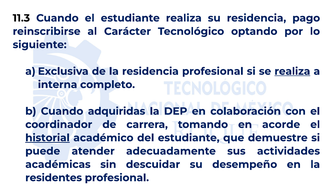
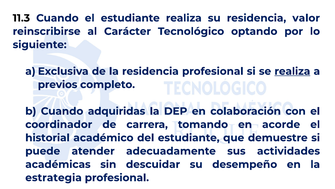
pago: pago -> valor (306, 18)
interna: interna -> previos (58, 84)
historial underline: present -> none (47, 137)
residentes: residentes -> estrategia (54, 177)
